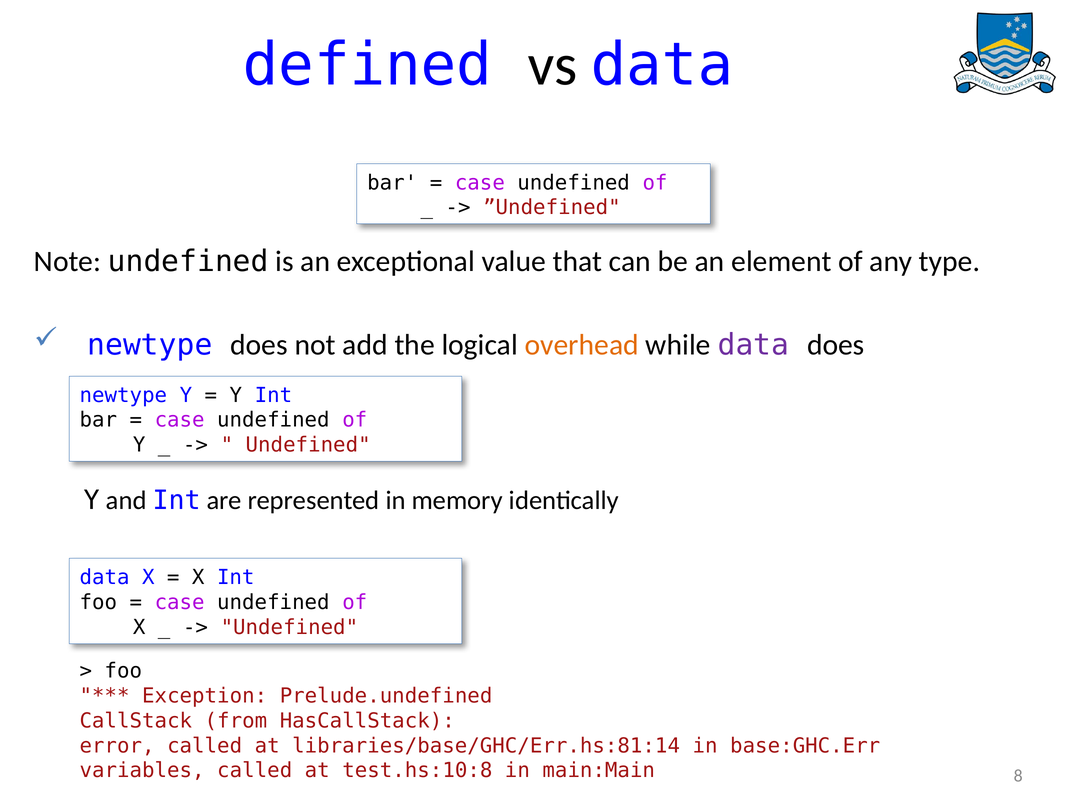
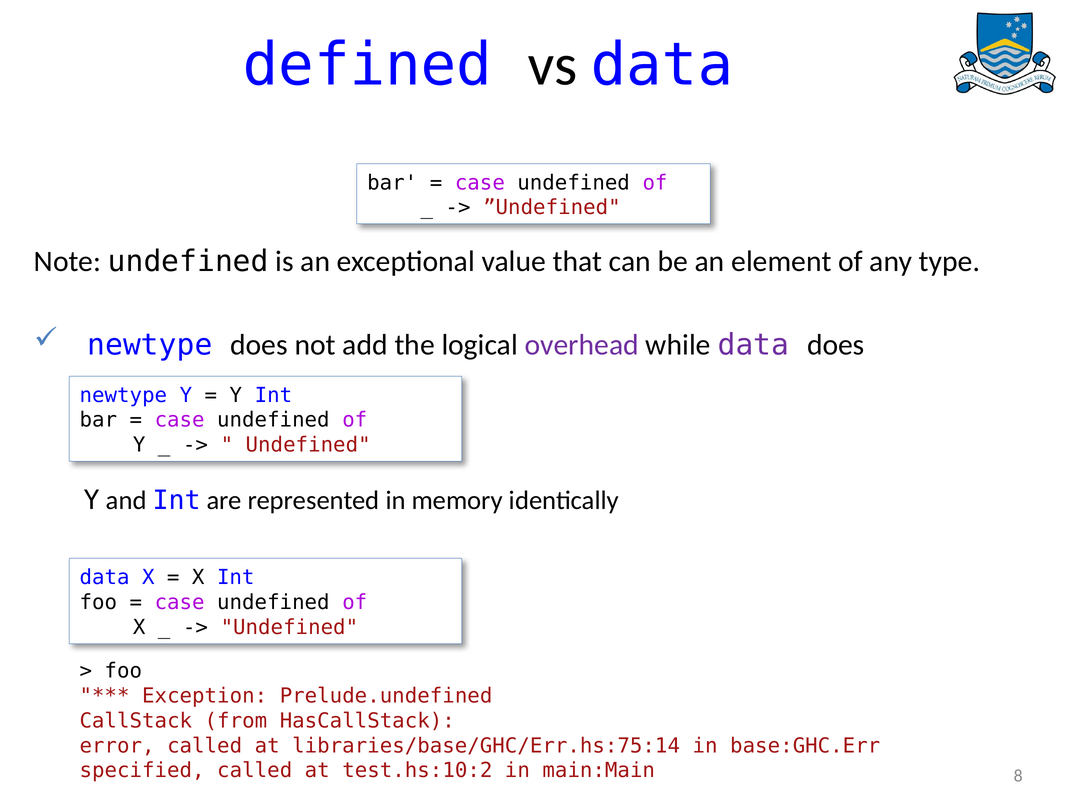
overhead colour: orange -> purple (582, 345)
libraries/base/GHC/Err.hs:81:14: libraries/base/GHC/Err.hs:81:14 -> libraries/base/GHC/Err.hs:75:14 (486, 746)
variables: variables -> specified (142, 771)
test.hs:10:8: test.hs:10:8 -> test.hs:10:2 (417, 771)
